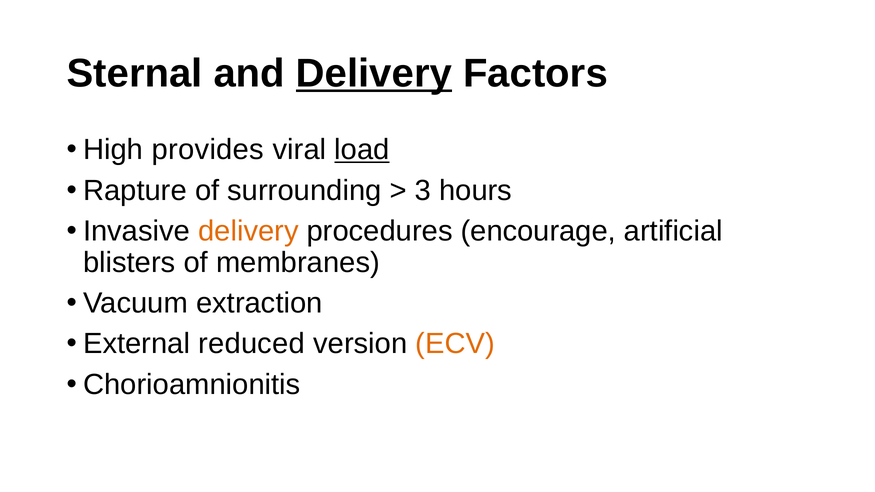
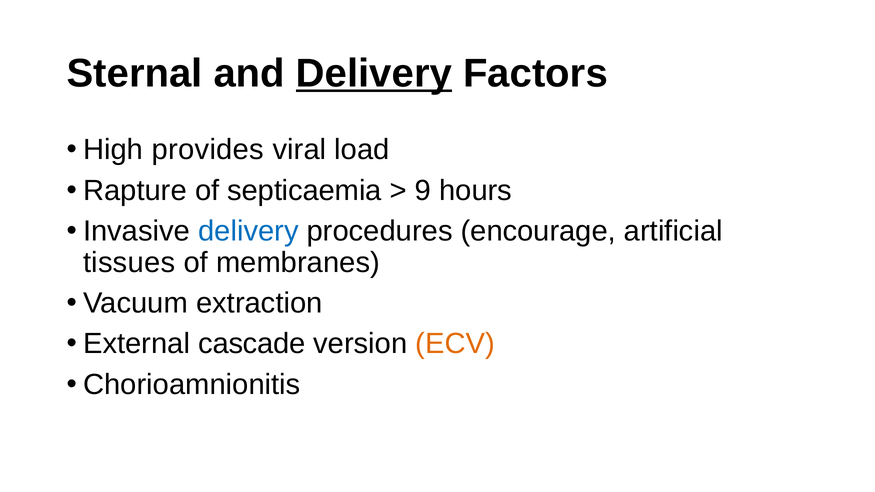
load underline: present -> none (362, 150)
surrounding: surrounding -> septicaemia (305, 191)
3: 3 -> 9 (423, 191)
delivery colour: orange -> blue (248, 231)
blisters: blisters -> tissues (129, 263)
reduced: reduced -> cascade (252, 344)
